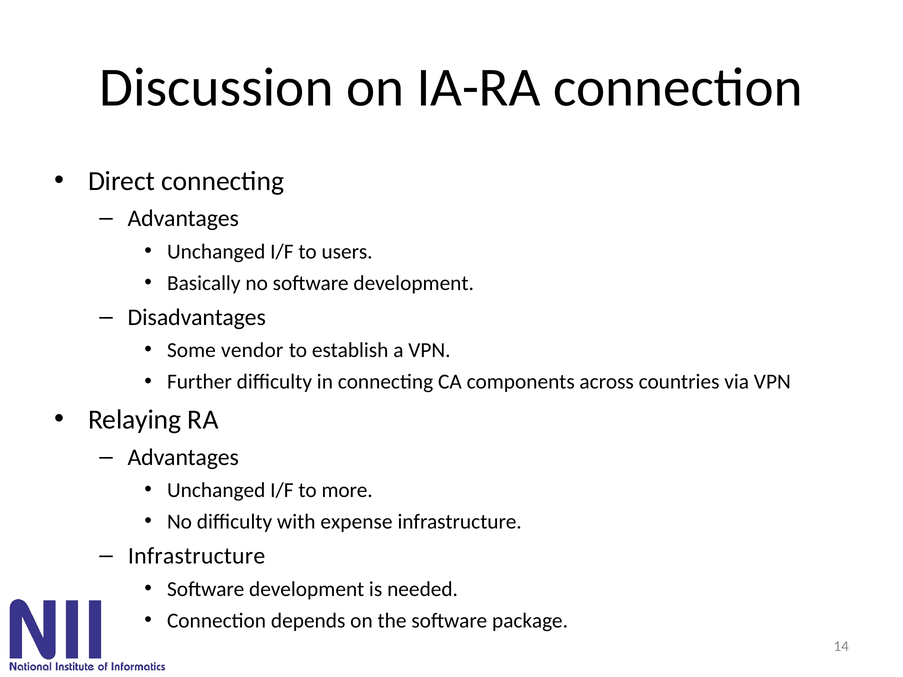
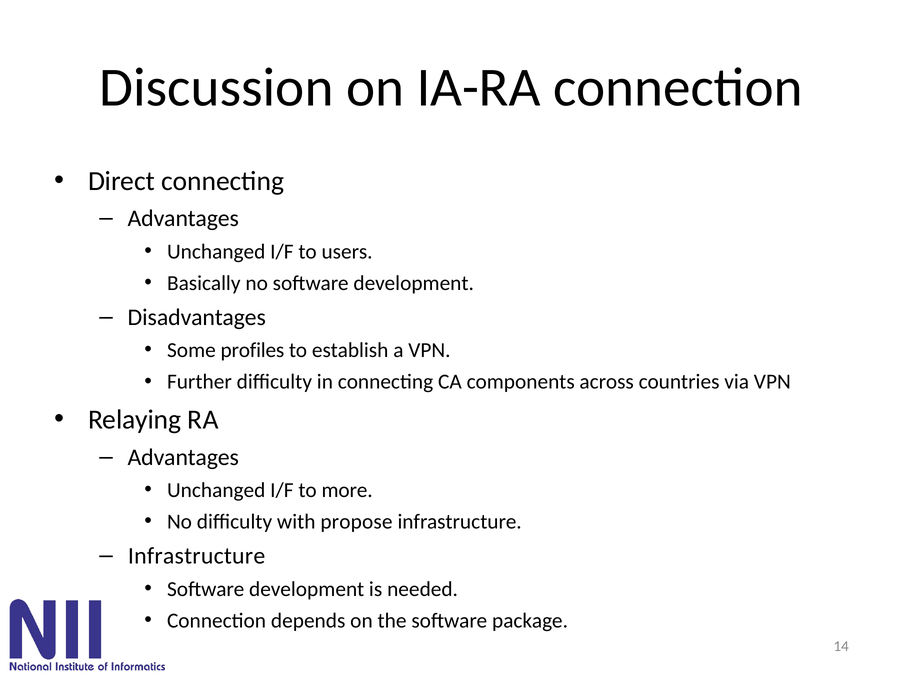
vendor: vendor -> profiles (252, 350)
expense: expense -> propose (356, 522)
